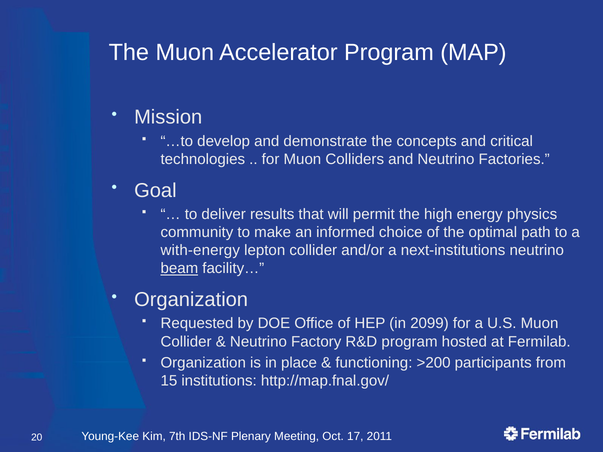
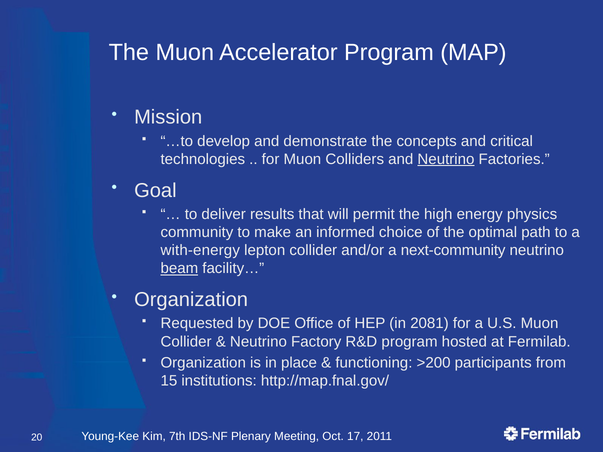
Neutrino underline: none -> present (446, 159)
next-institutions: next-institutions -> next-community (453, 251)
2099: 2099 -> 2081 (430, 324)
